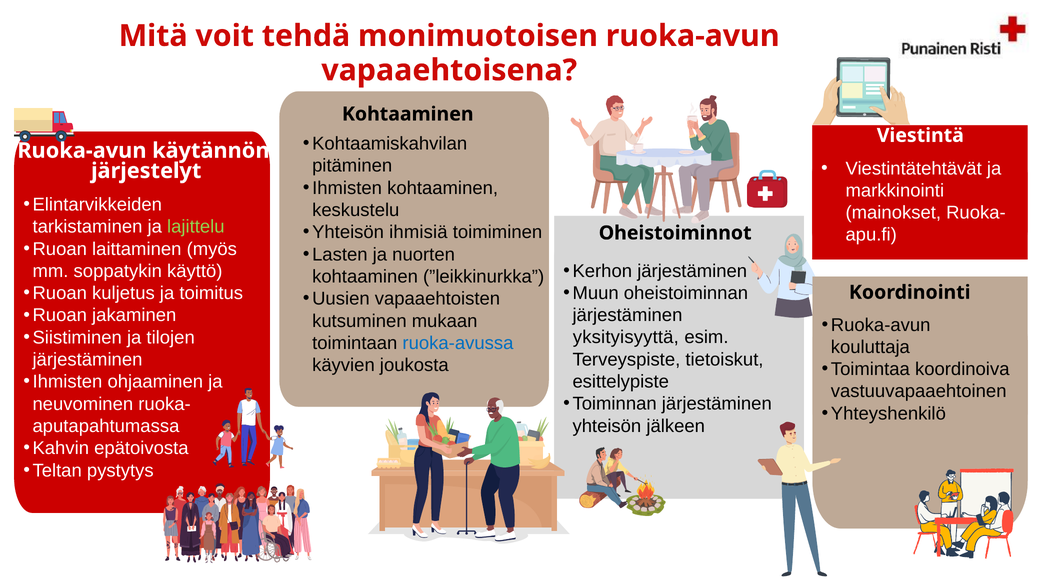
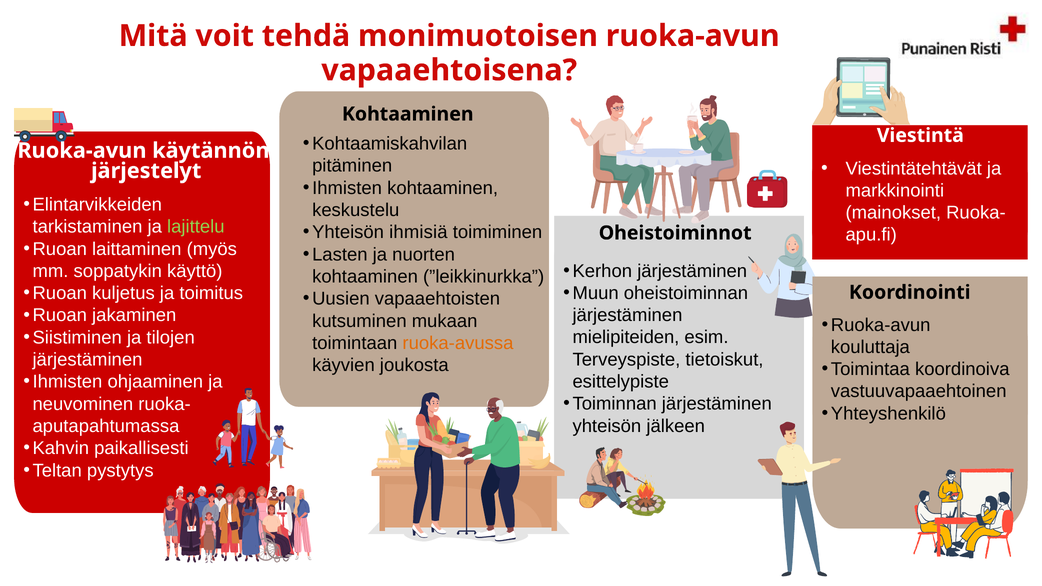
yksityisyyttä: yksityisyyttä -> mielipiteiden (626, 337)
ruoka-avussa colour: blue -> orange (458, 343)
epätoivosta: epätoivosta -> paikallisesti (141, 448)
